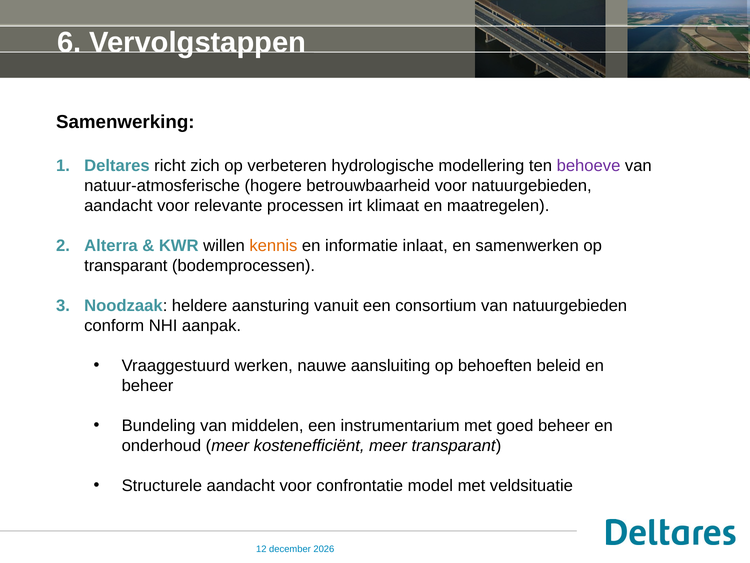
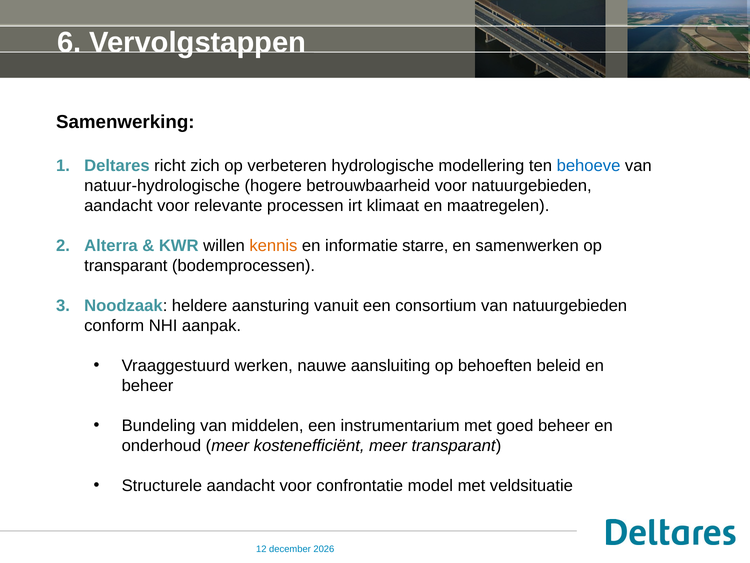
behoeve colour: purple -> blue (589, 166)
natuur-atmosferische: natuur-atmosferische -> natuur-hydrologische (162, 186)
inlaat: inlaat -> starre (425, 246)
